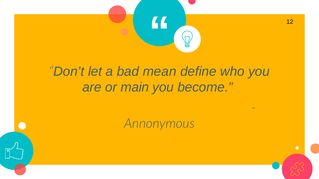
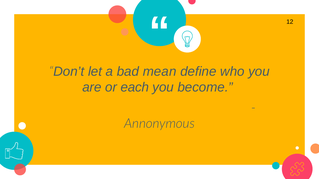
main: main -> each (135, 88)
